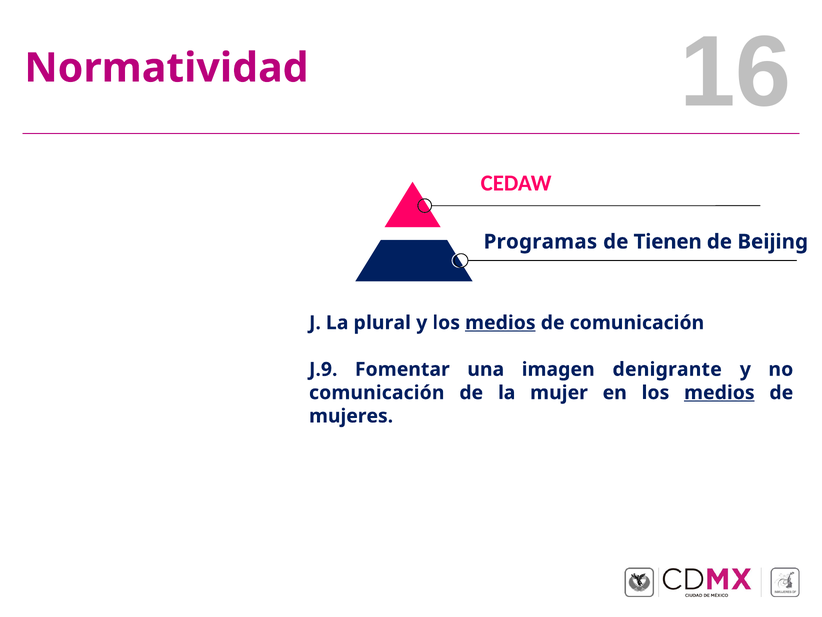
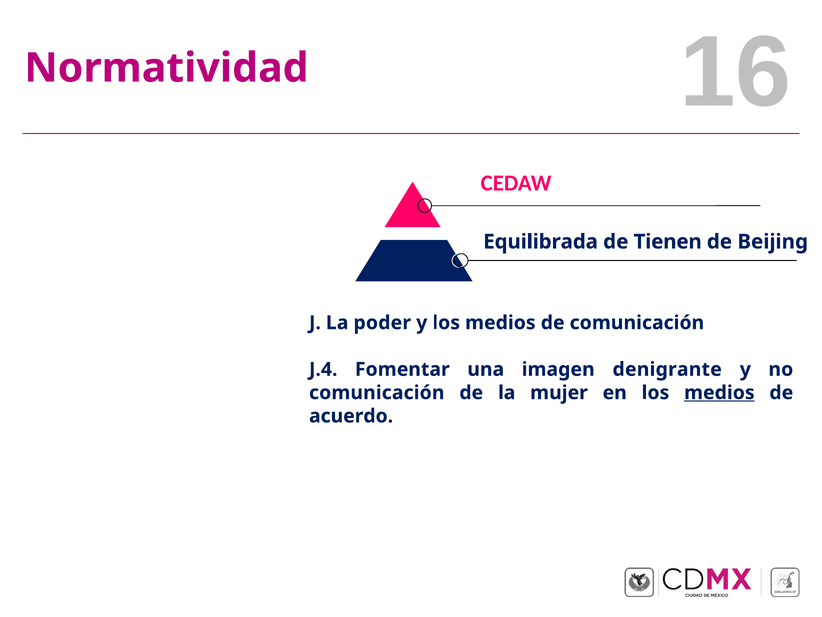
Programas: Programas -> Equilibrada (541, 242)
plural: plural -> poder (382, 323)
medios underline: present -> none (500, 323)
J.9: J.9 -> J.4 (323, 369)
mujeres: mujeres -> acuerdo (351, 416)
